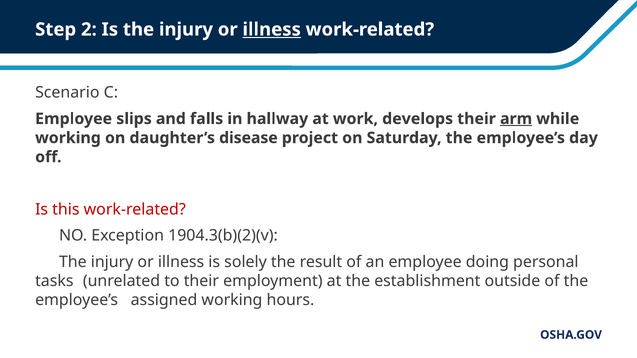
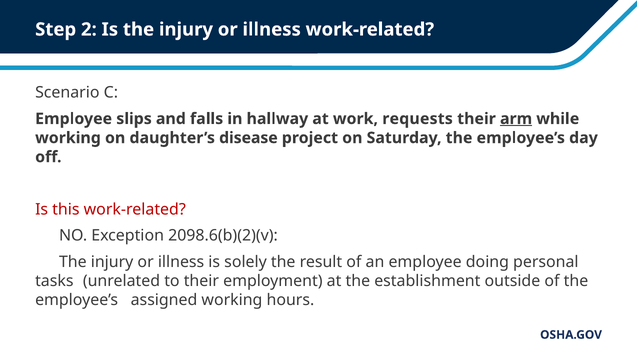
illness underline: present -> none (272, 30)
develops: develops -> requests (418, 119)
1904.3(b)(2)(v: 1904.3(b)(2)(v -> 2098.6(b)(2)(v (223, 236)
